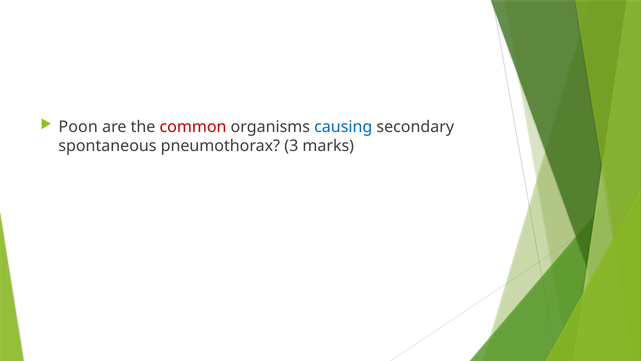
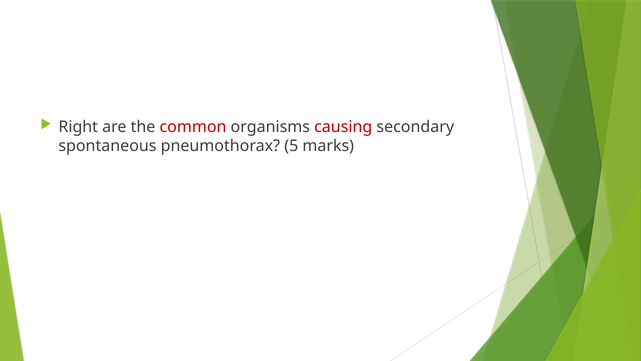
Poon: Poon -> Right (78, 127)
causing colour: blue -> red (343, 127)
3: 3 -> 5 (291, 146)
